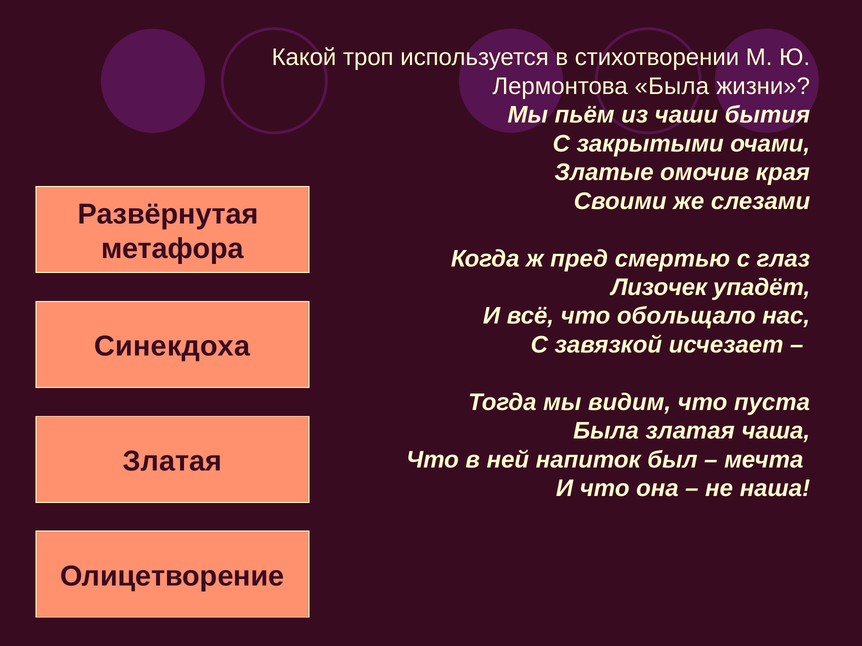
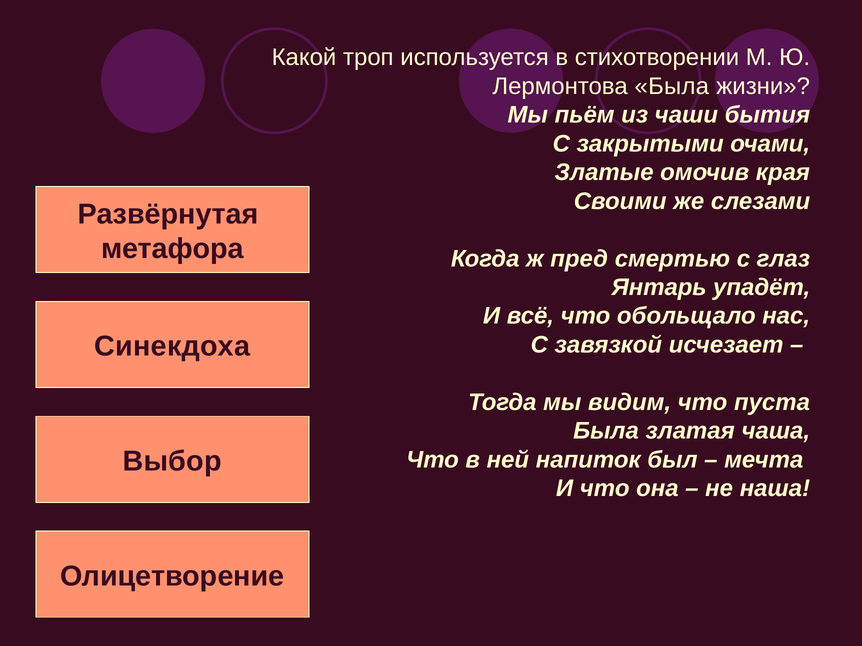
Лизочек: Лизочек -> Янтарь (659, 288)
Златая: Златая -> Выбор (172, 462)
